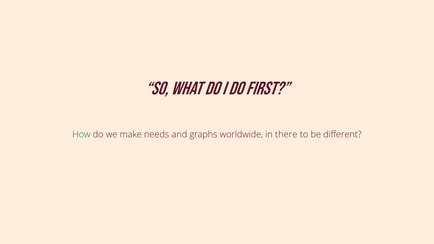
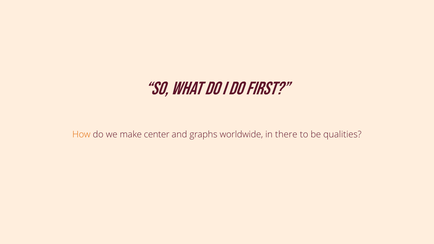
How colour: green -> orange (81, 135)
needs: needs -> center (157, 135)
different: different -> qualities (342, 135)
